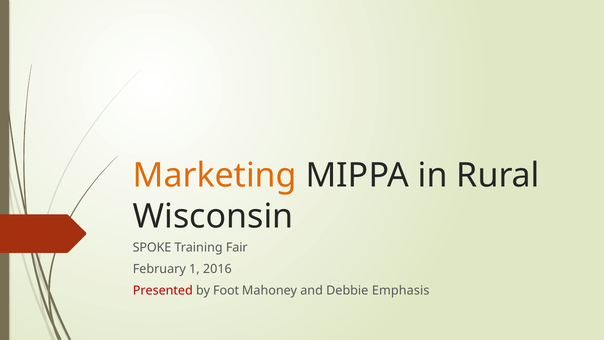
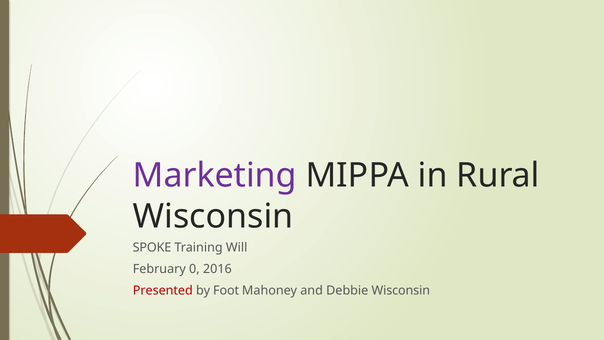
Marketing colour: orange -> purple (215, 176)
Fair: Fair -> Will (237, 247)
1: 1 -> 0 (194, 269)
Debbie Emphasis: Emphasis -> Wisconsin (401, 290)
